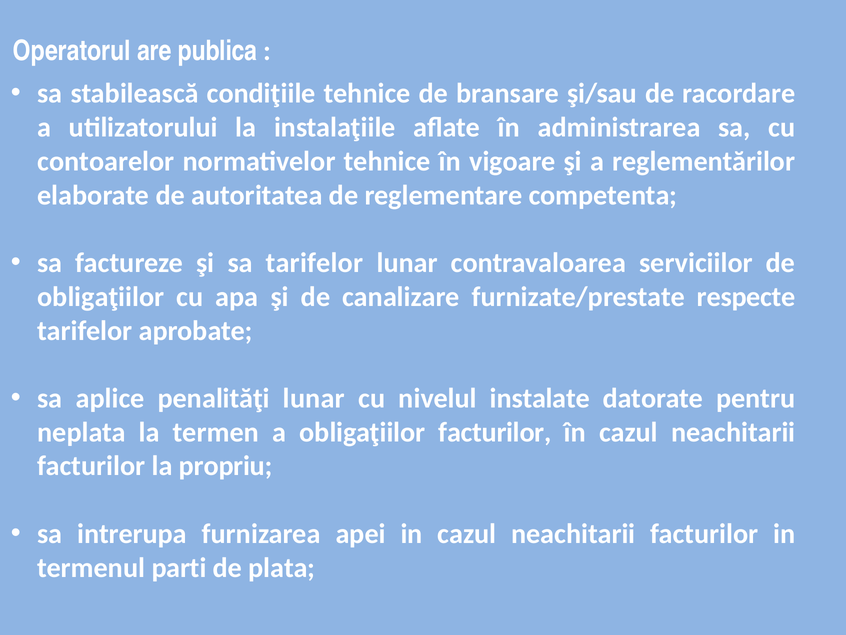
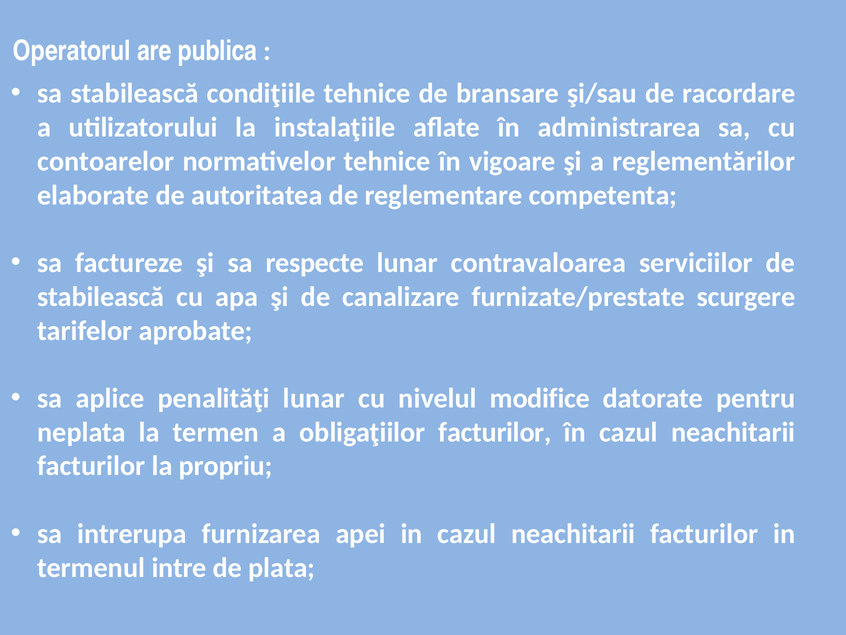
sa tarifelor: tarifelor -> respecte (315, 263)
obligaţiilor: obligaţiilor -> stabilească (101, 297)
respecte: respecte -> scurgere (746, 297)
instalate: instalate -> modifice (540, 398)
parti: parti -> intre (179, 567)
